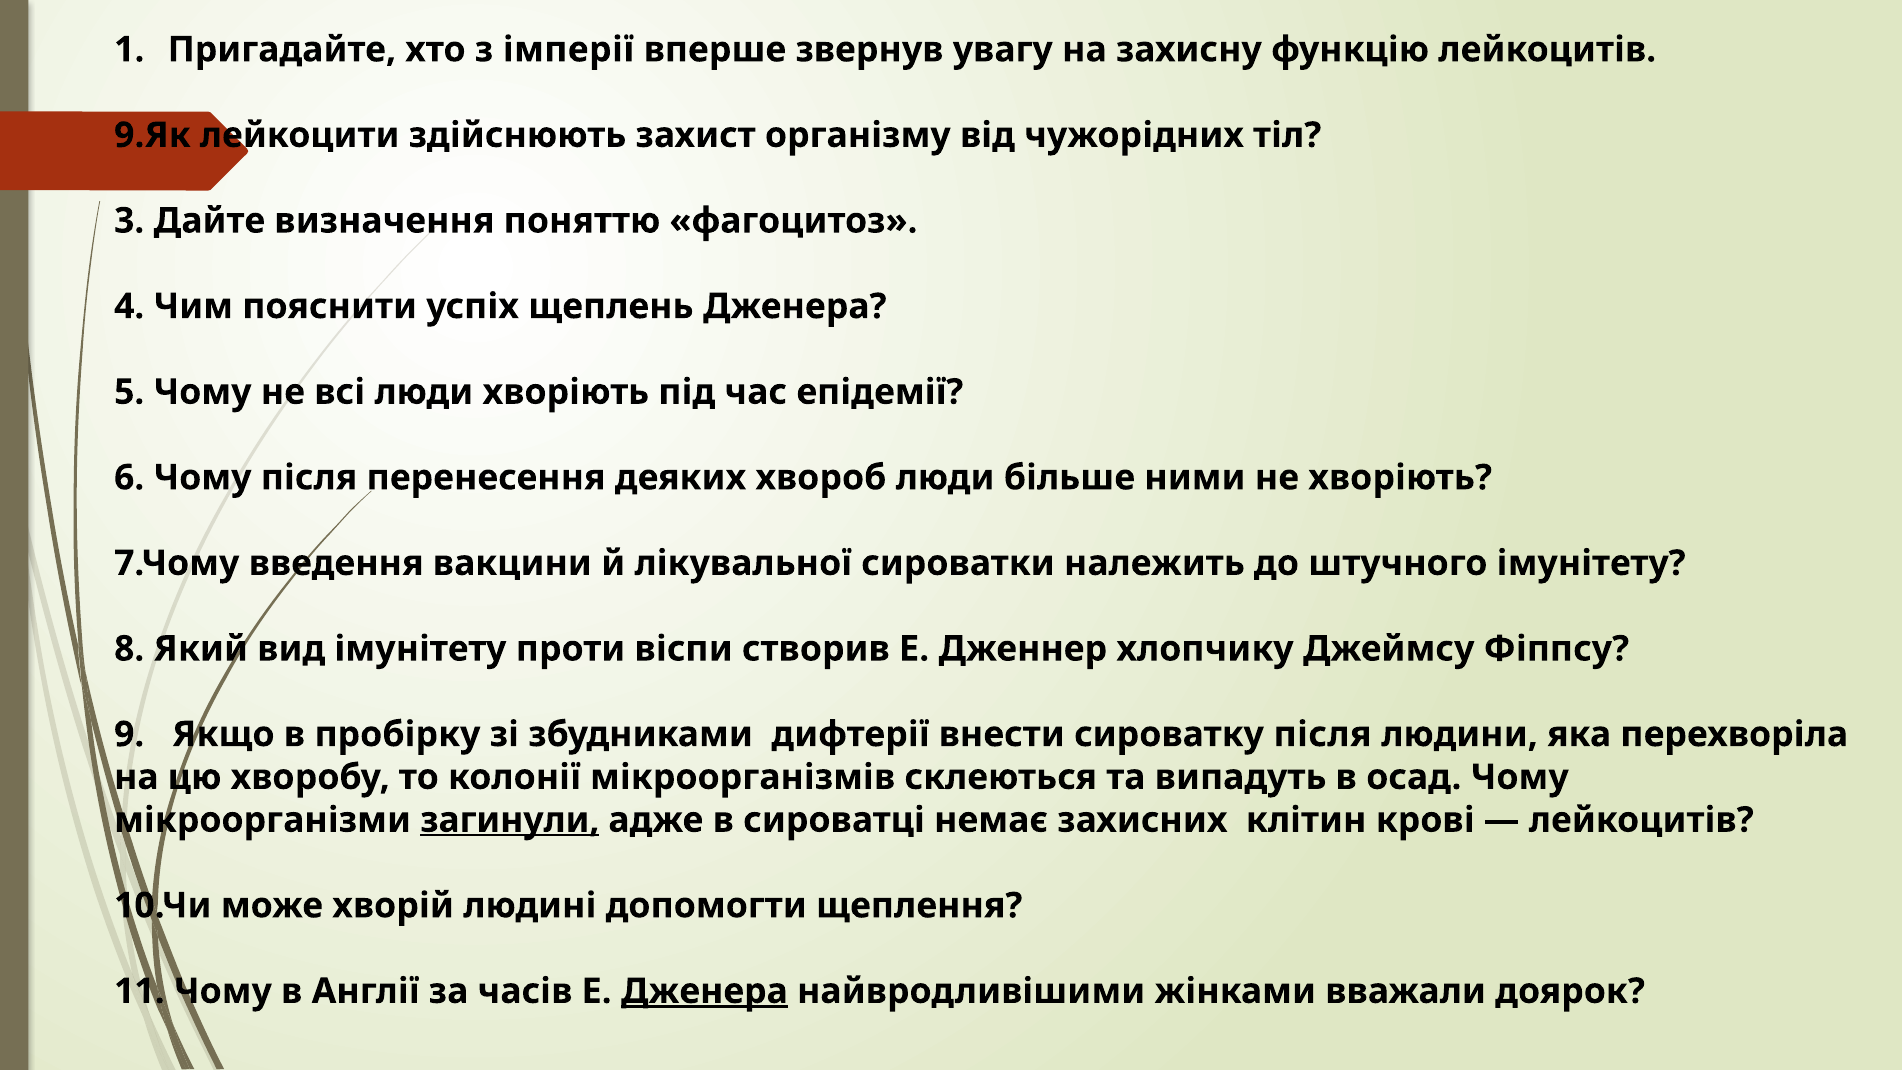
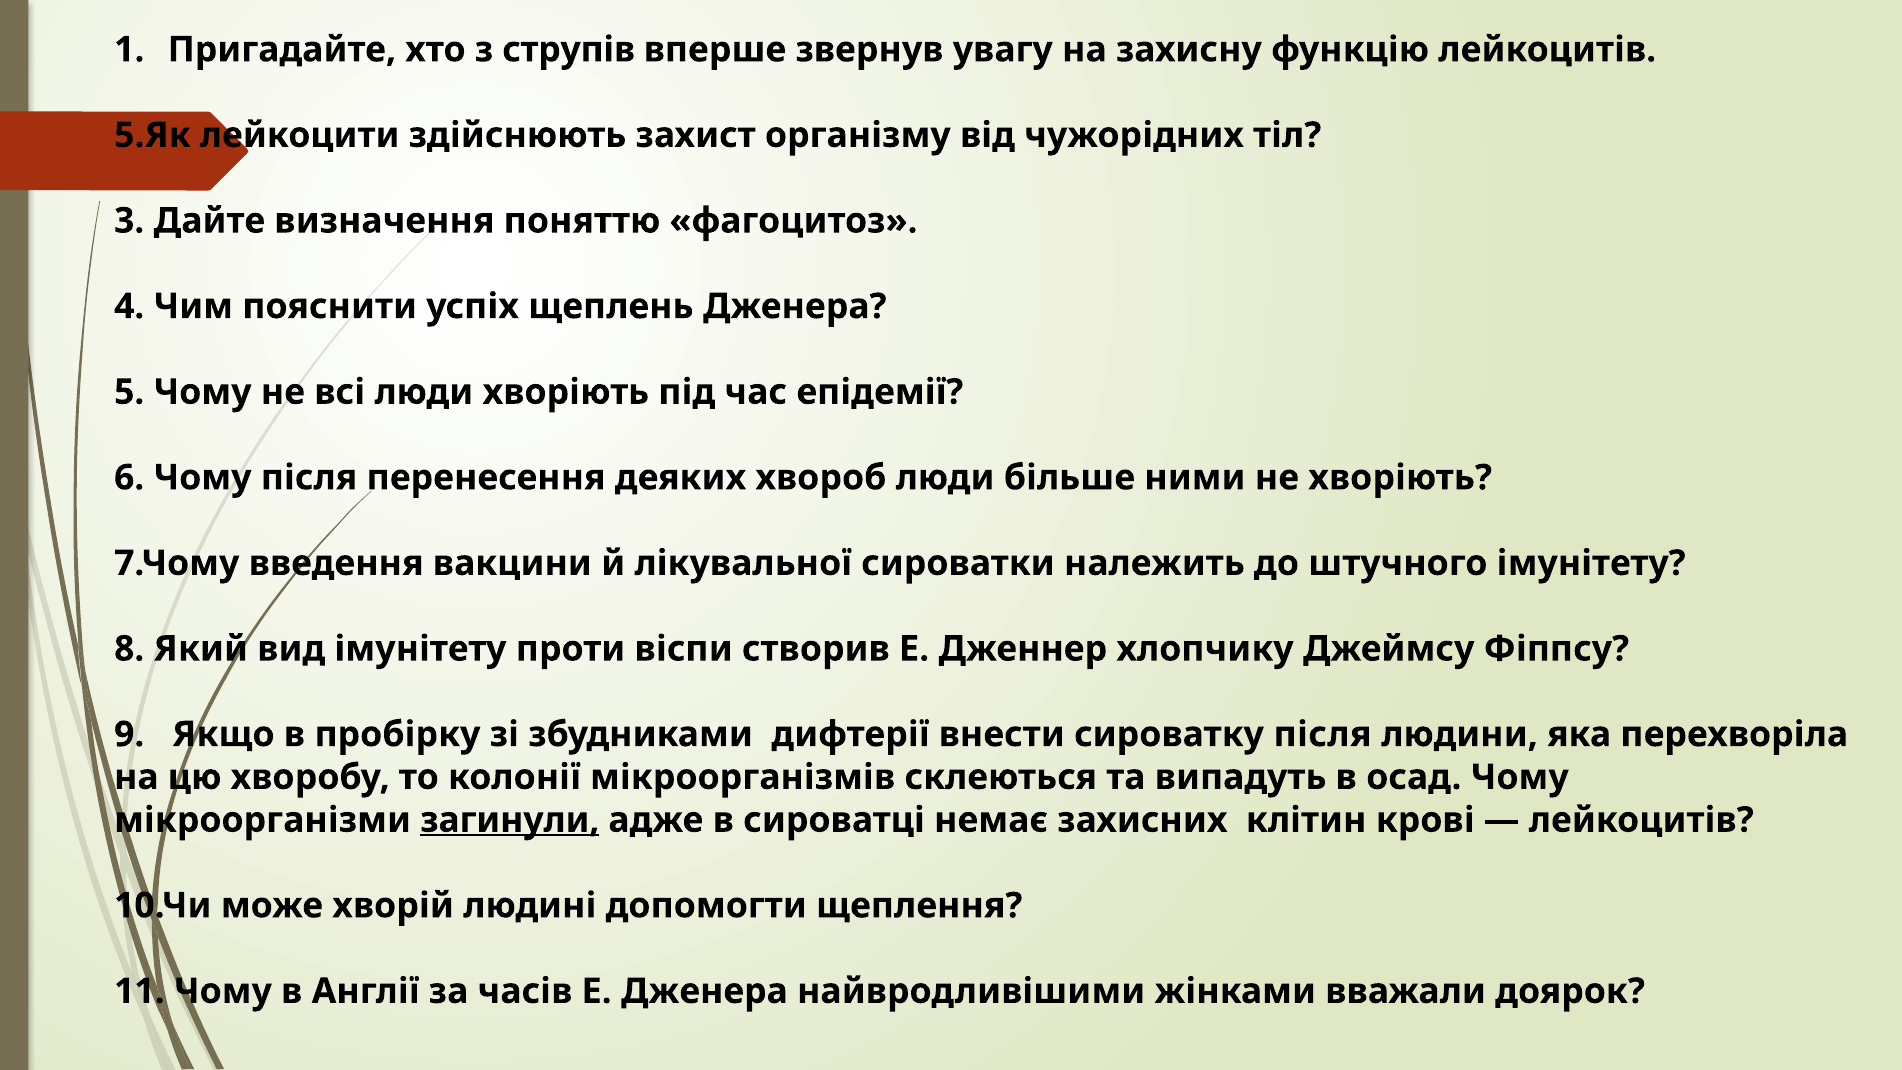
імперії: імперії -> струпів (569, 50)
9.Як: 9.Як -> 5.Як (152, 135)
Дженера underline: present -> none (704, 991)
